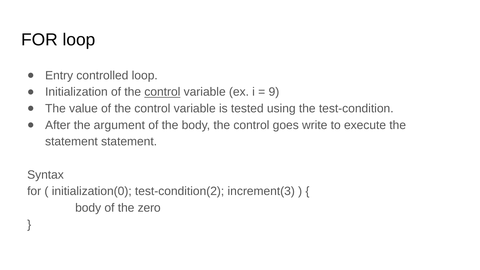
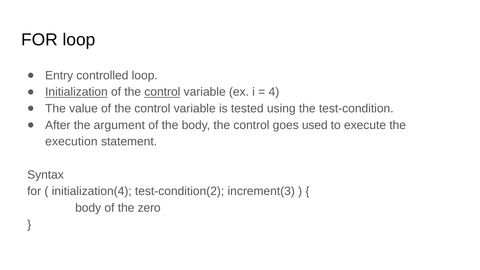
Initialization underline: none -> present (76, 92)
9: 9 -> 4 (274, 92)
write: write -> used (315, 125)
statement: statement -> execution (71, 142)
initialization(0: initialization(0 -> initialization(4 (92, 191)
